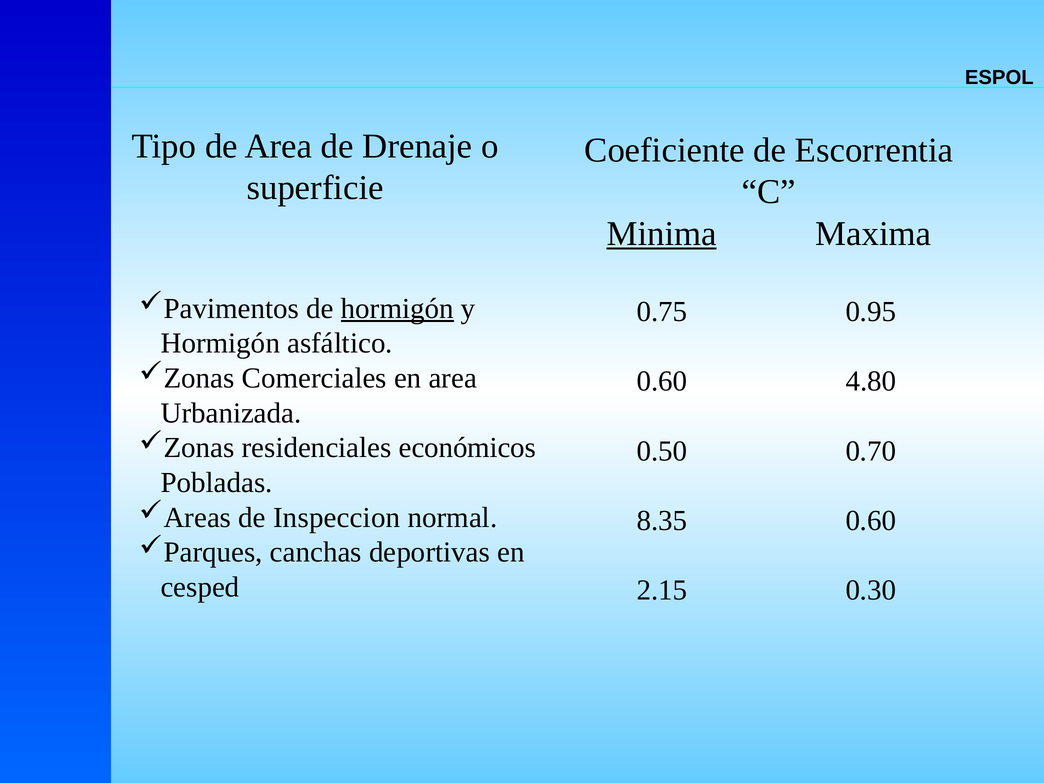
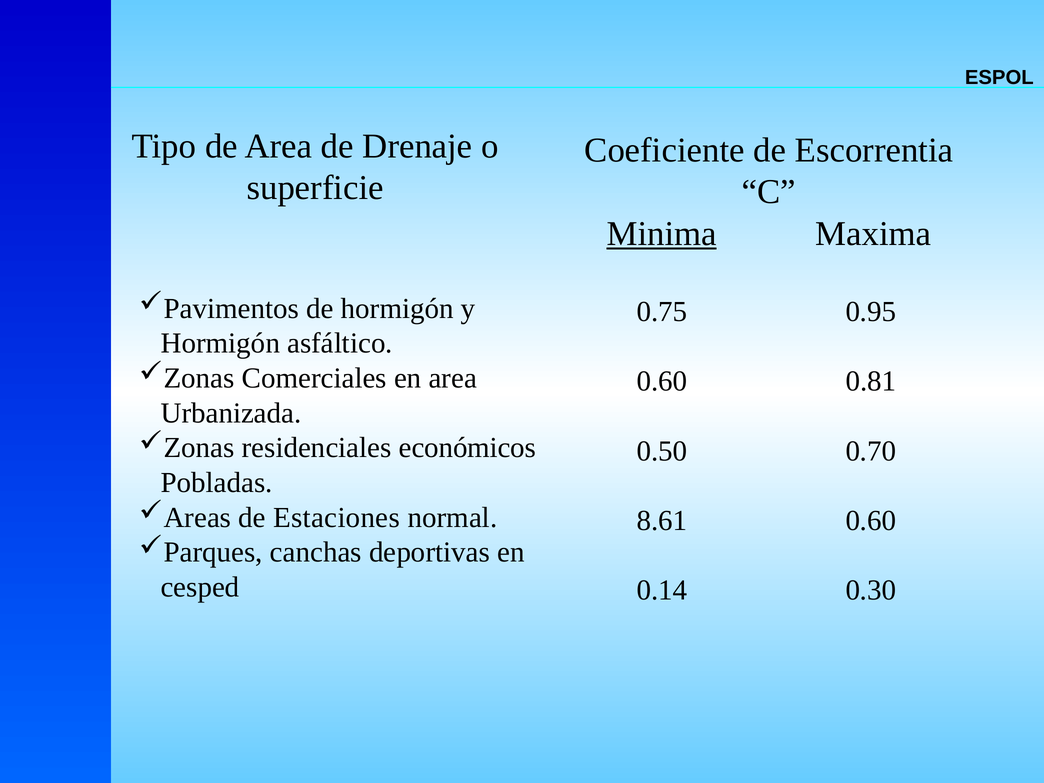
hormigón underline: present -> none (397, 309)
4.80: 4.80 -> 0.81 (871, 381)
Inspeccion: Inspeccion -> Estaciones (337, 517)
8.35: 8.35 -> 8.61 (662, 521)
2.15: 2.15 -> 0.14 (662, 590)
